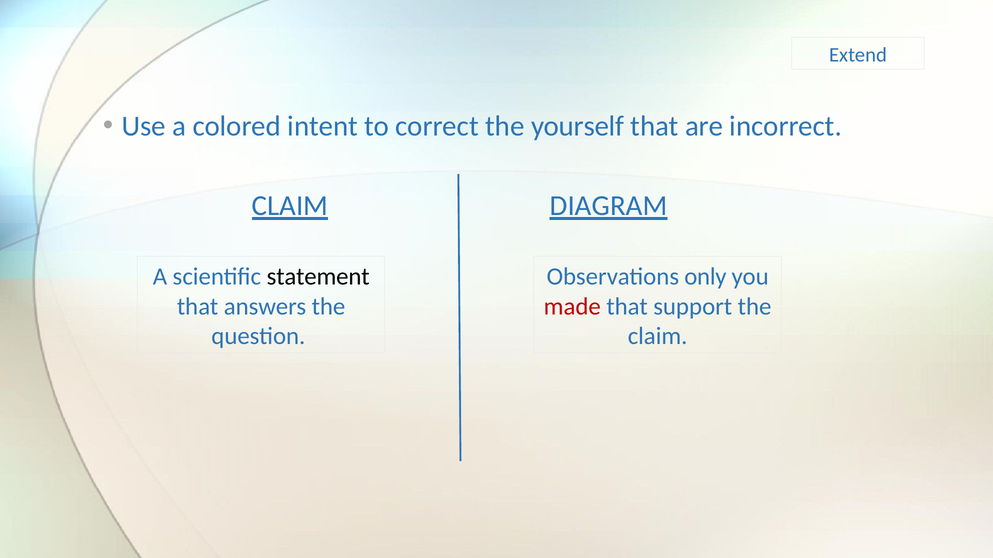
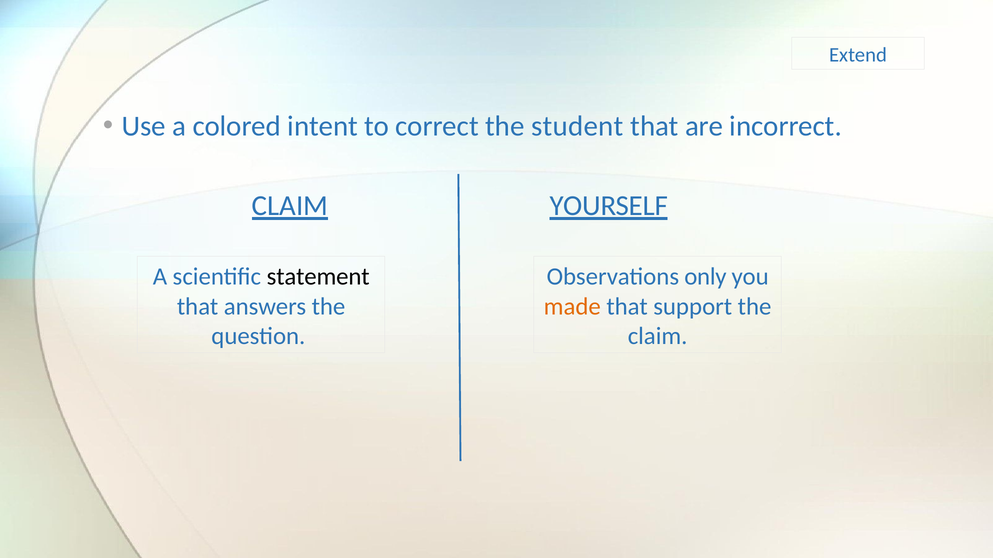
yourself: yourself -> student (577, 126)
DIAGRAM: DIAGRAM -> YOURSELF (609, 206)
made colour: red -> orange (572, 307)
